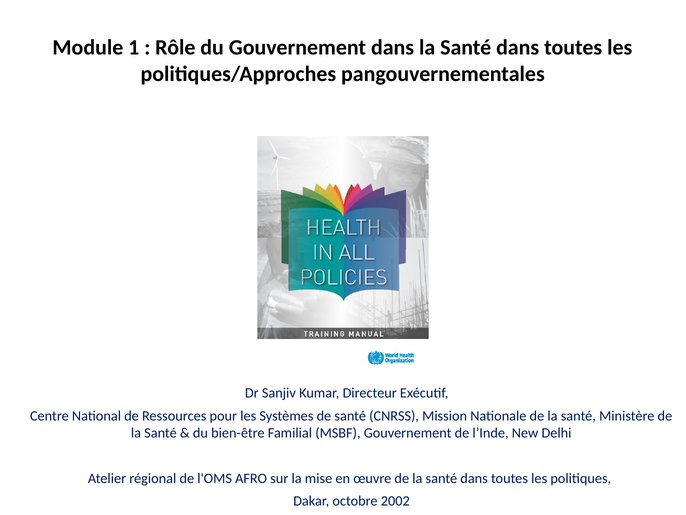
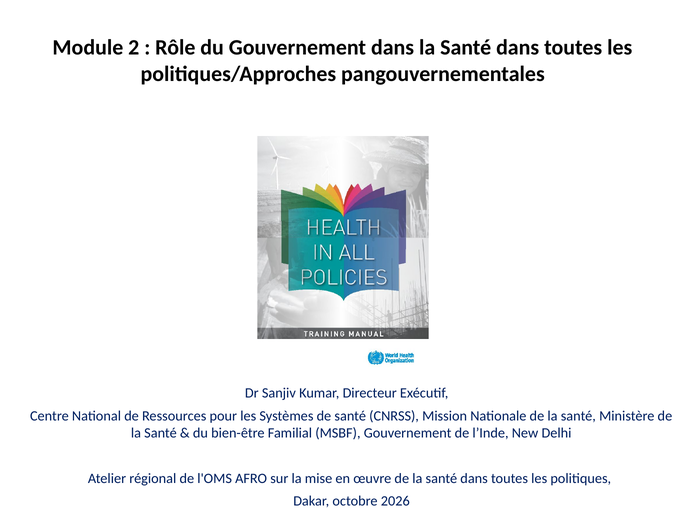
1: 1 -> 2 (134, 48)
2002: 2002 -> 2026 (395, 501)
